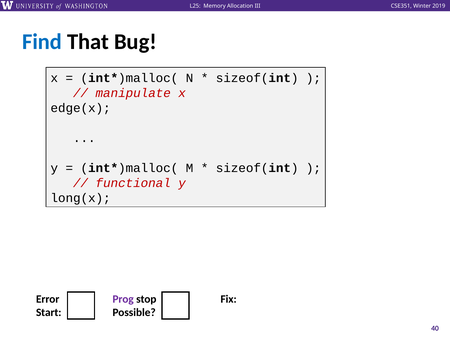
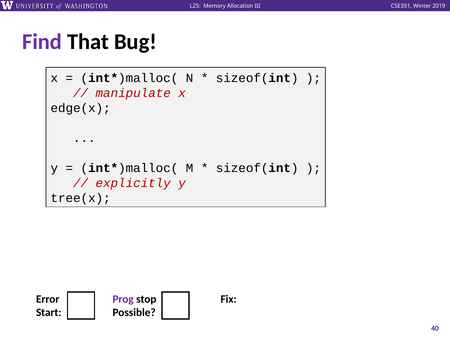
Find colour: blue -> purple (42, 42)
functional: functional -> explicitly (133, 183)
long(x: long(x -> tree(x (81, 198)
